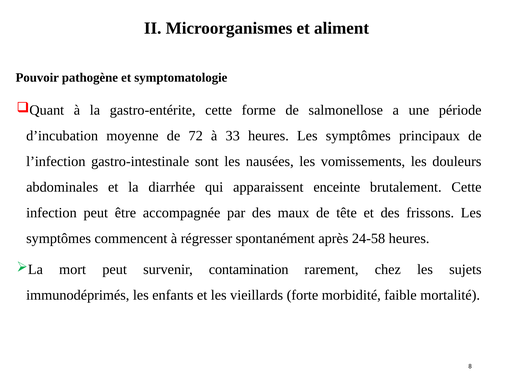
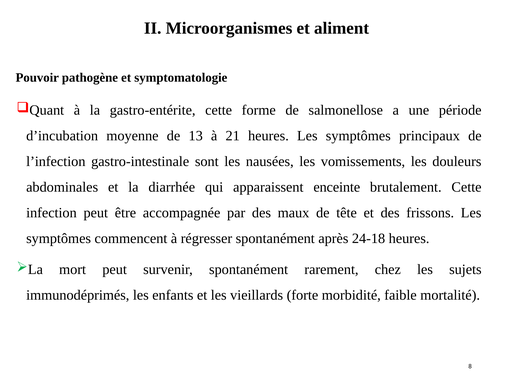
72: 72 -> 13 (196, 136)
33: 33 -> 21 (233, 136)
24-58: 24-58 -> 24-18 (369, 238)
survenir contamination: contamination -> spontanément (249, 269)
